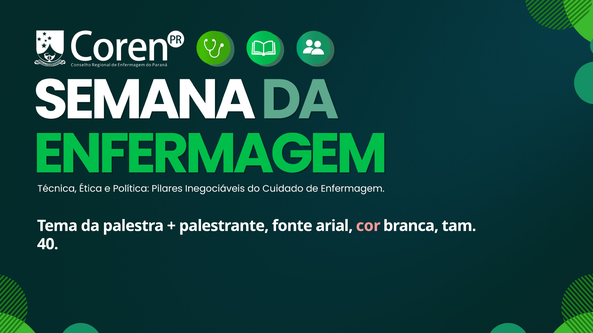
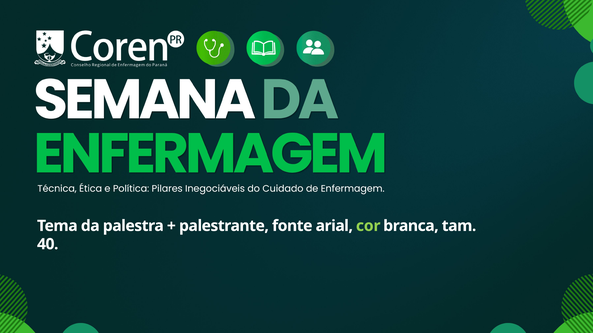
cor colour: pink -> light green (368, 226)
